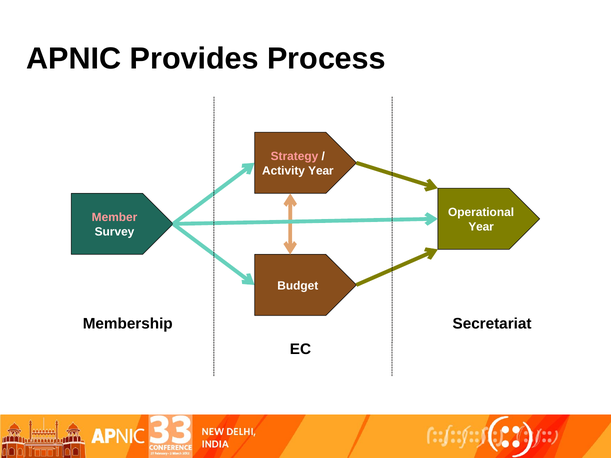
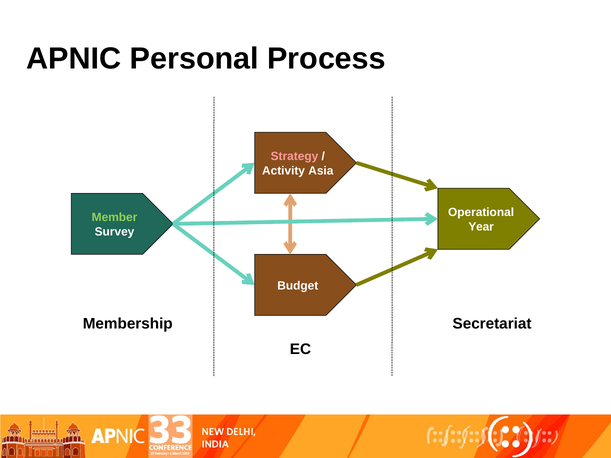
Provides: Provides -> Personal (194, 59)
Activity Year: Year -> Asia (321, 171)
Member colour: pink -> light green (115, 218)
